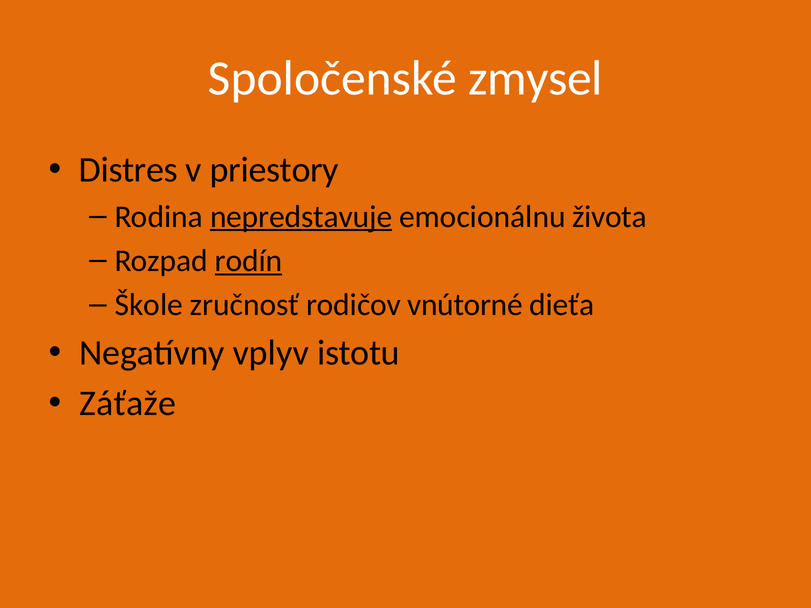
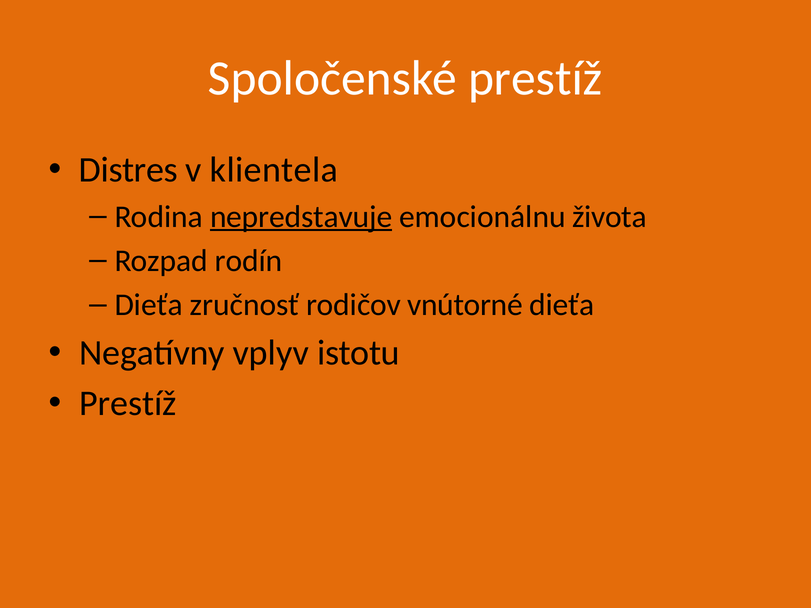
Spoločenské zmysel: zmysel -> prestíž (535, 79)
priestory: priestory -> klientela (274, 170)
rodín underline: present -> none (249, 261)
Škole: Škole -> Dieťa (149, 305)
Záťaže: Záťaže -> Prestíž (128, 404)
